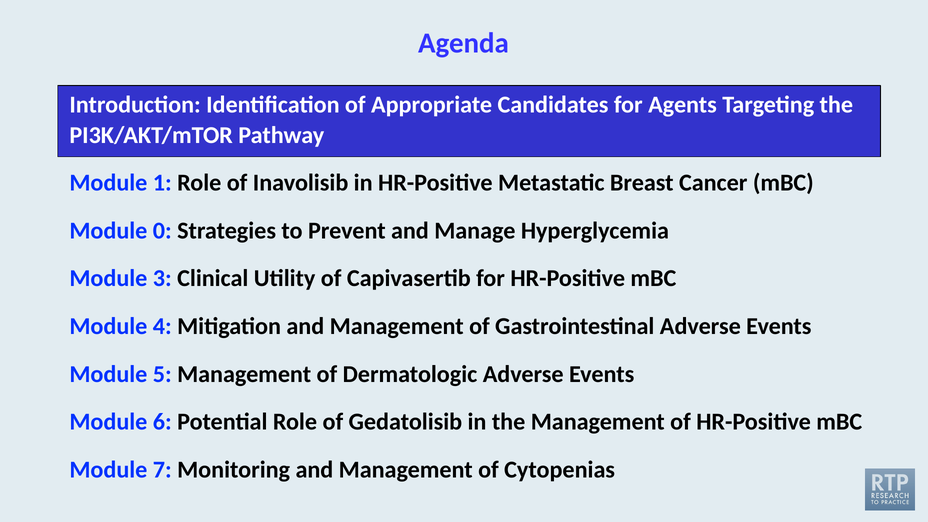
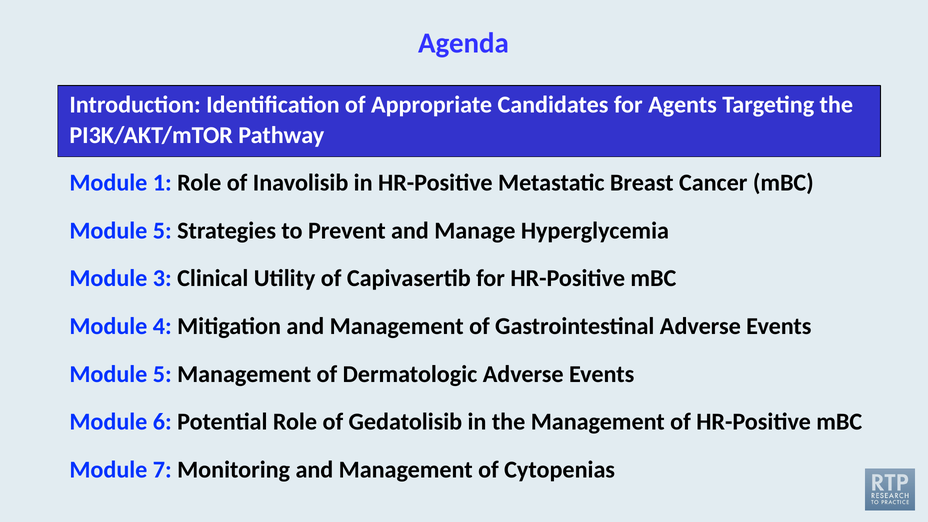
0: 0 -> 5 (162, 231)
